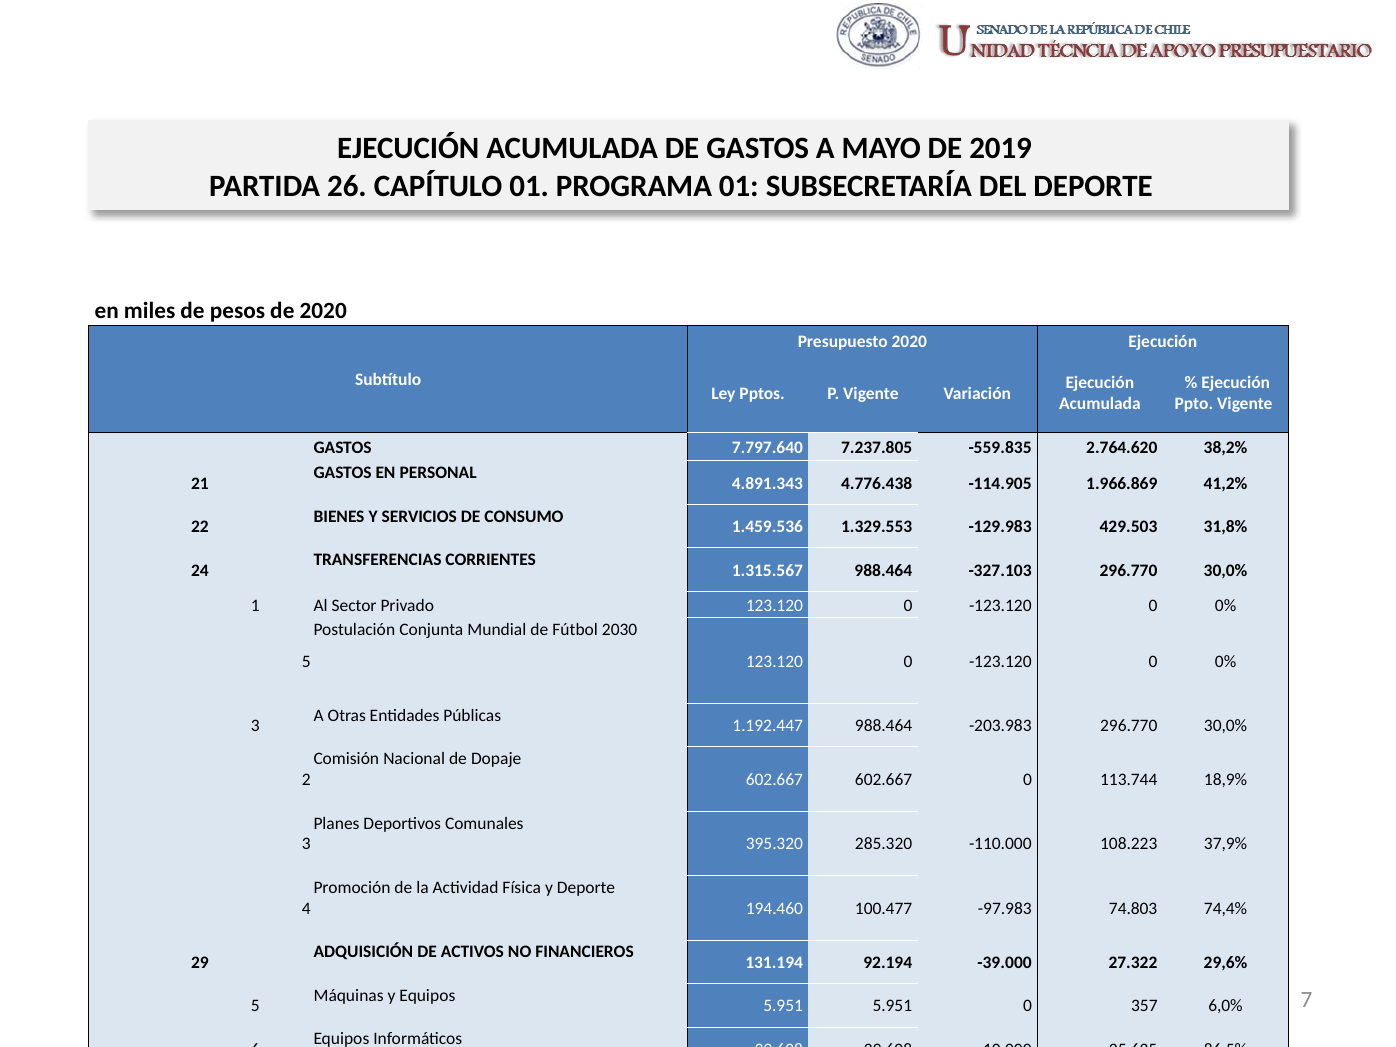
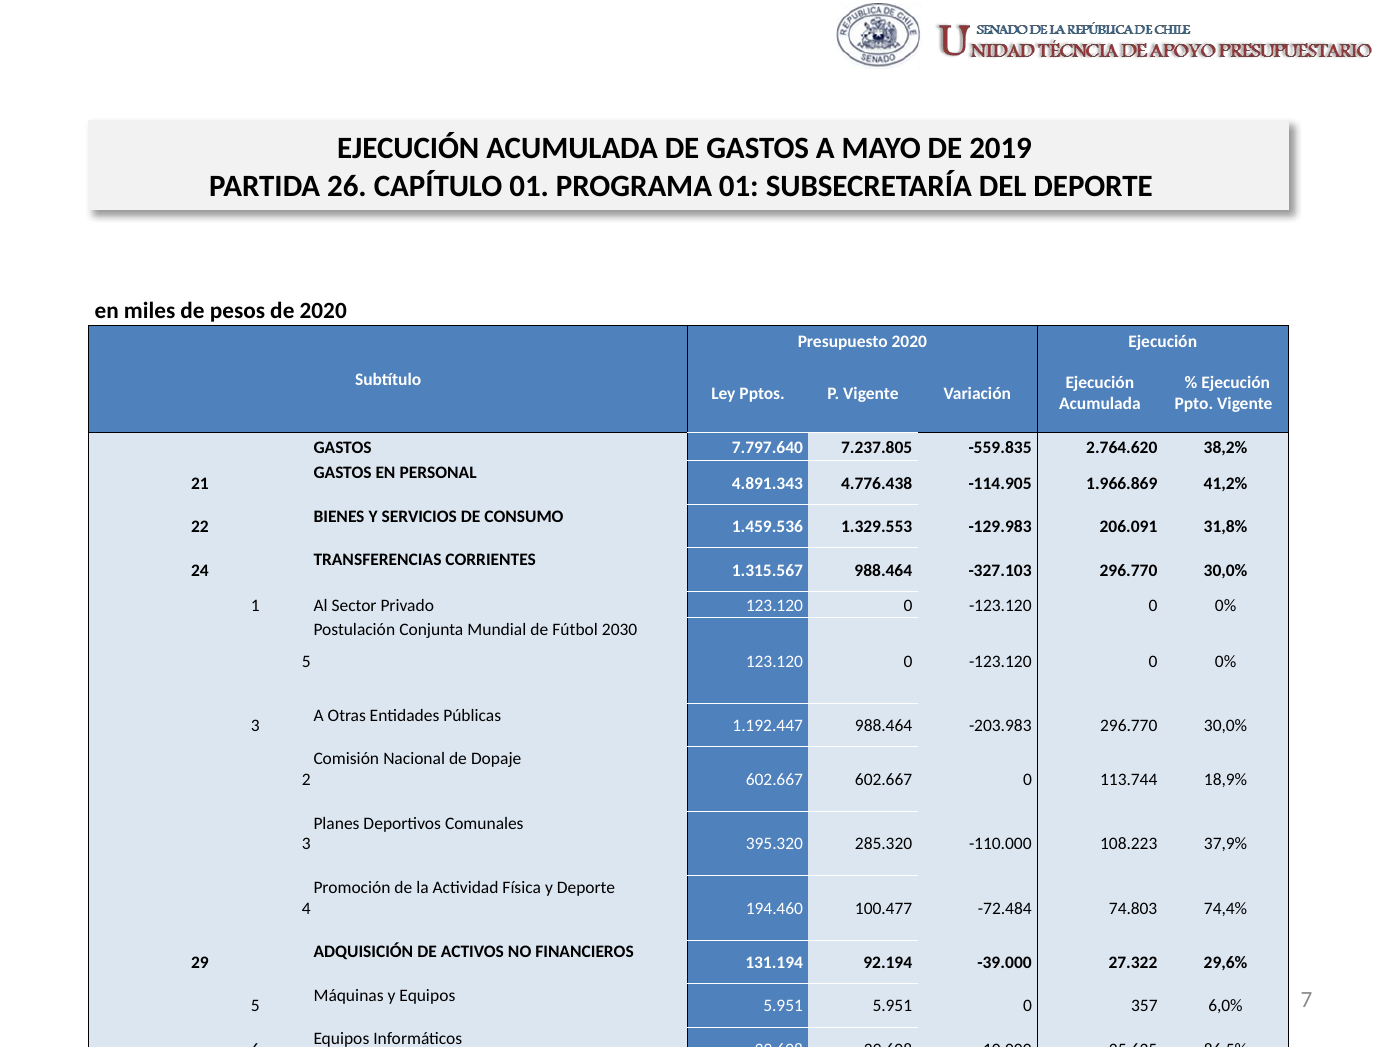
429.503: 429.503 -> 206.091 (1129, 527)
-97.983: -97.983 -> -72.484 (1005, 909)
